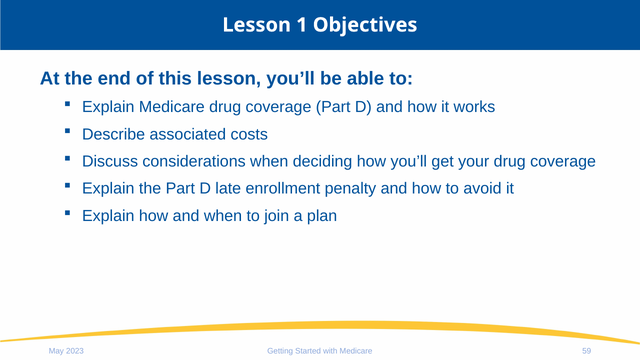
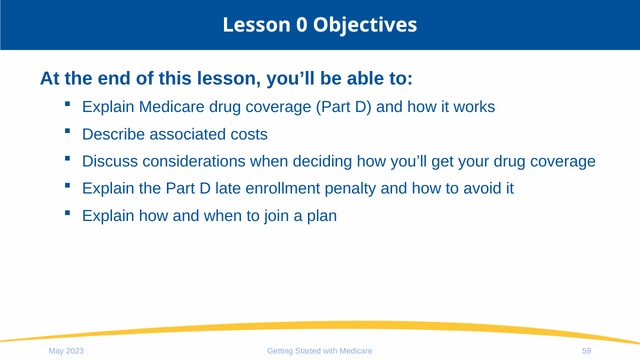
1: 1 -> 0 (302, 25)
